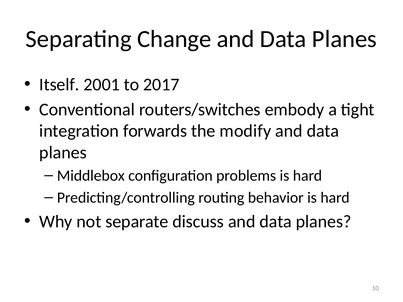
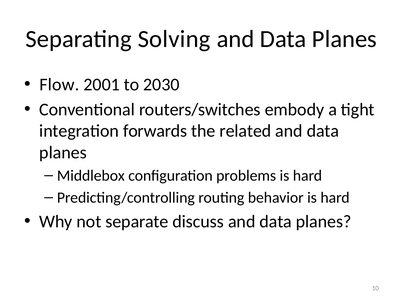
Change: Change -> Solving (174, 39)
Itself: Itself -> Flow (59, 85)
2017: 2017 -> 2030 (161, 85)
modify: modify -> related (245, 131)
